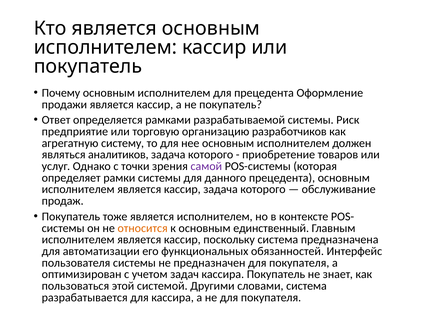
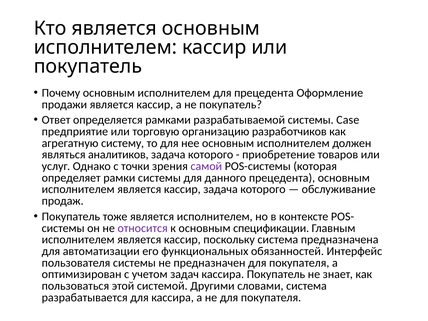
Риск: Риск -> Case (348, 120)
относится colour: orange -> purple (143, 228)
единственный: единственный -> спецификации (271, 228)
